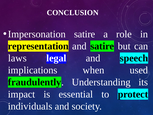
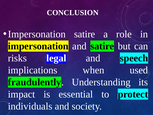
representation: representation -> impersonation (38, 46)
laws: laws -> risks (17, 58)
